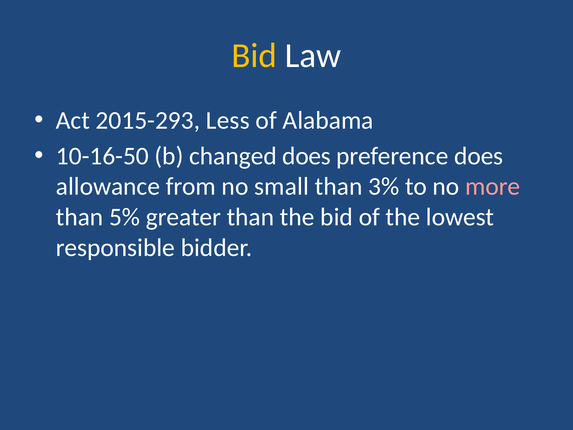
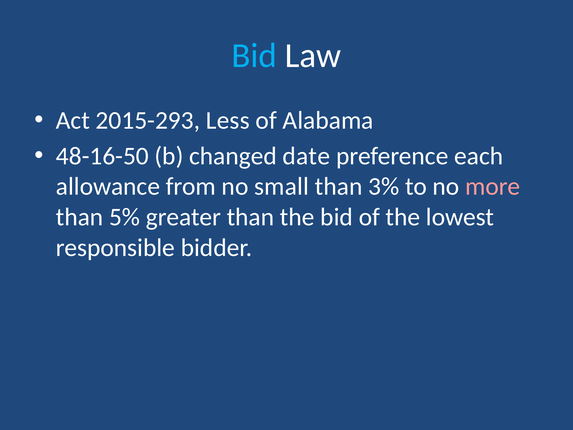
Bid colour: yellow -> light blue (254, 55)
10-16-50: 10-16-50 -> 48-16-50 (102, 156)
changed does: does -> date (306, 156)
preference does: does -> each (479, 156)
